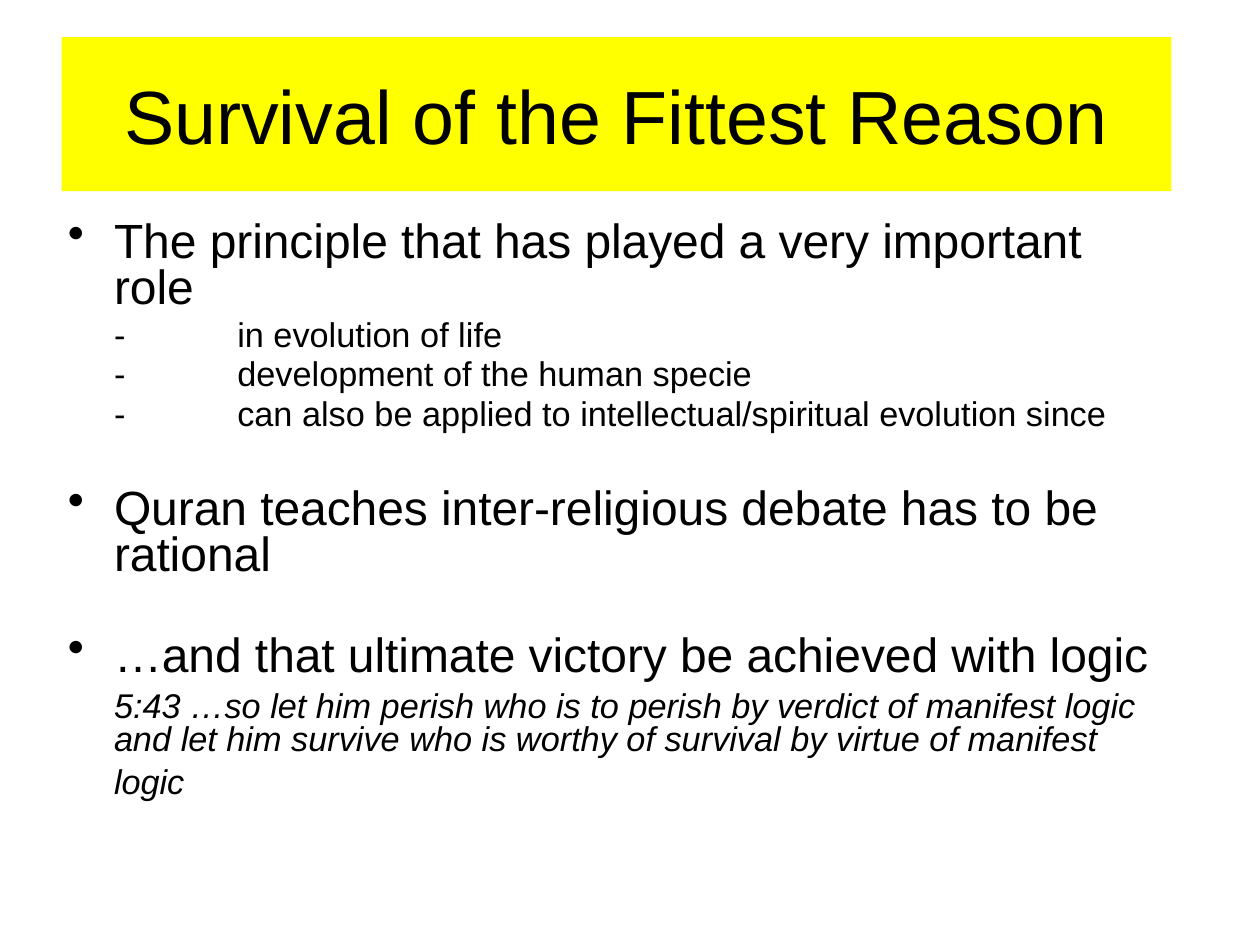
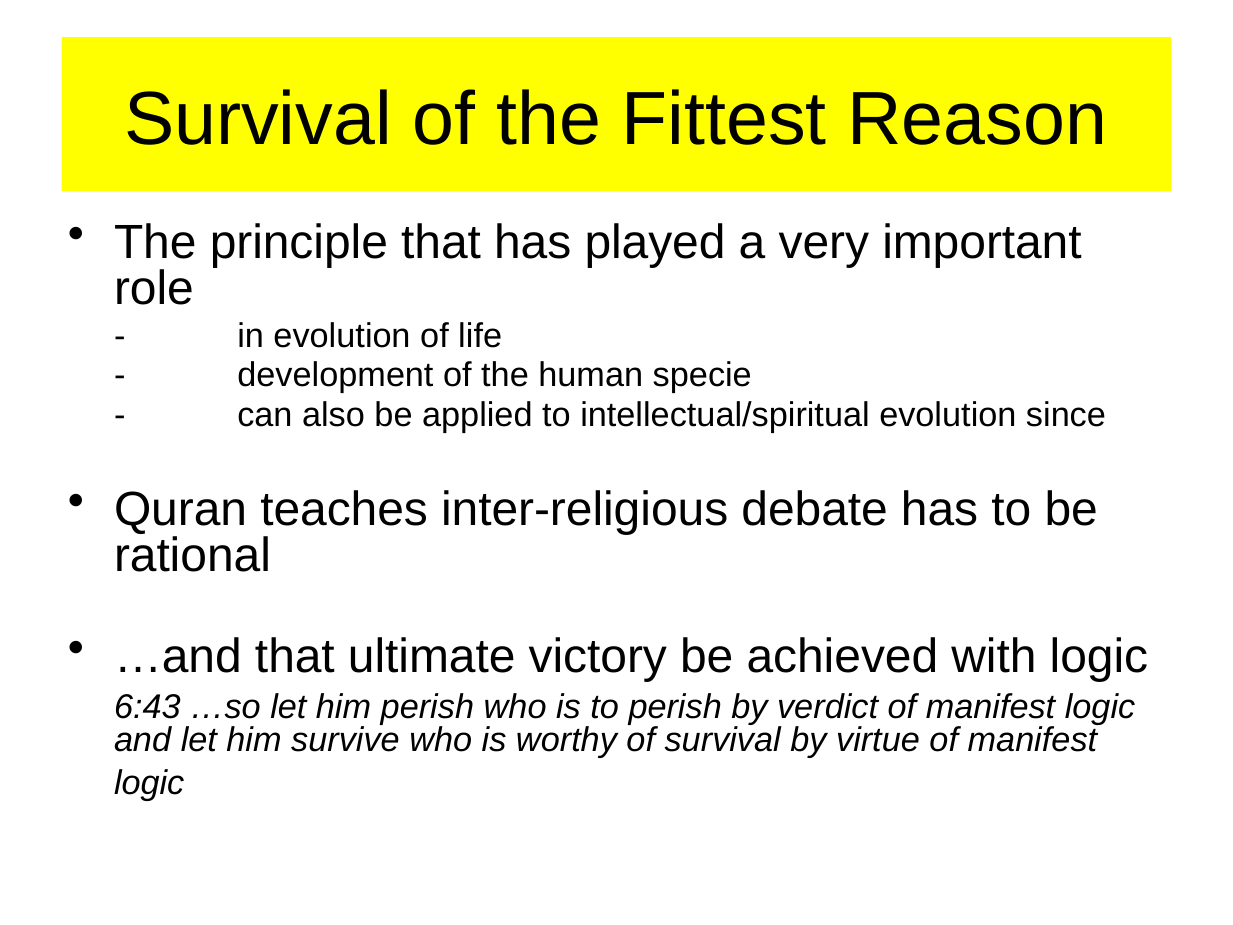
5:43: 5:43 -> 6:43 (147, 707)
